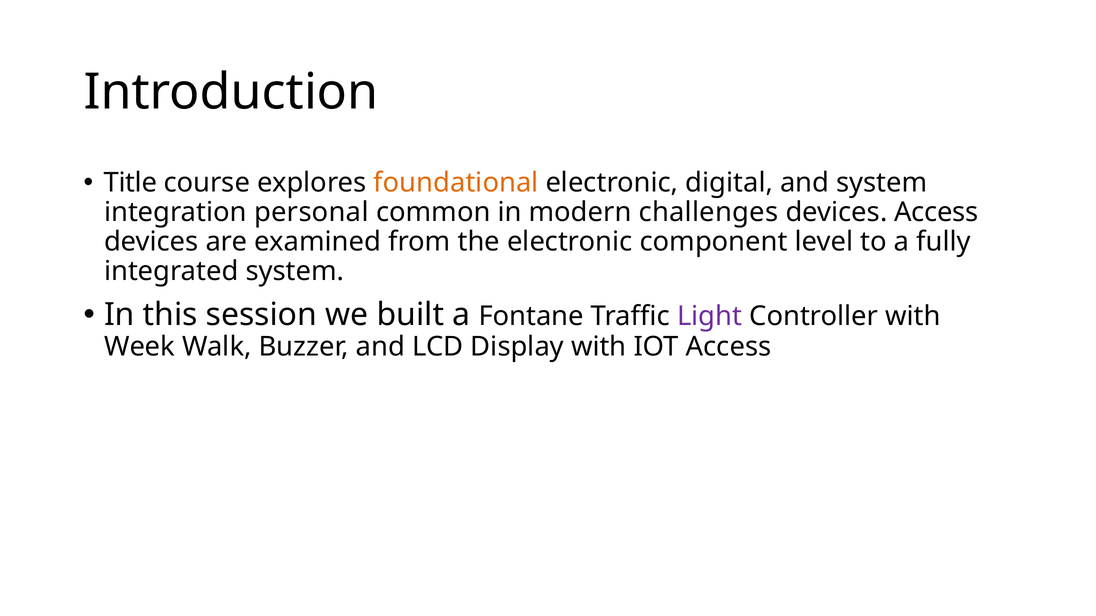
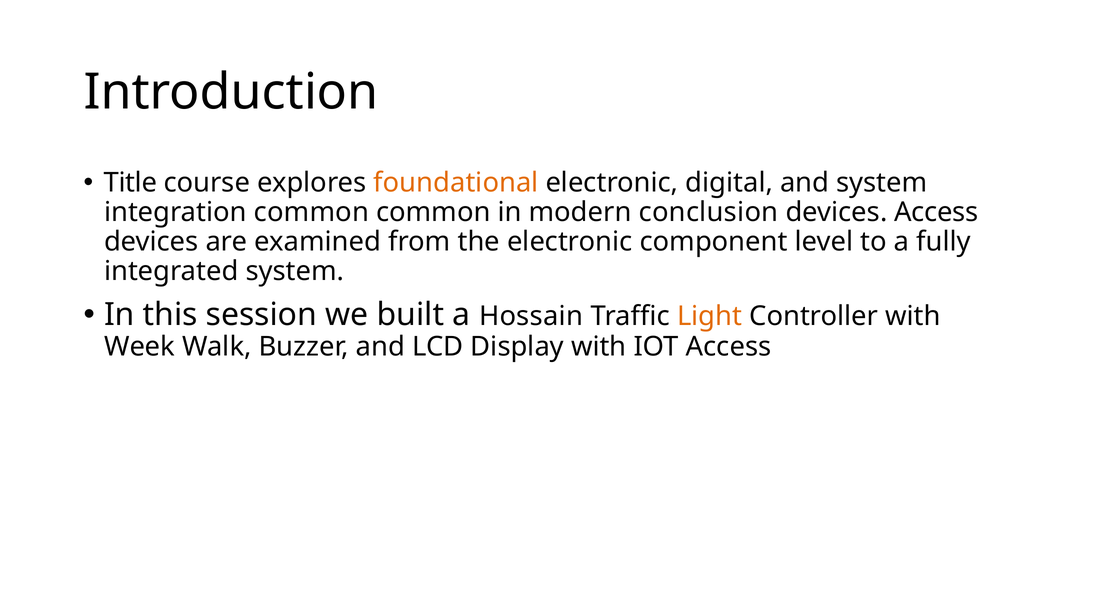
integration personal: personal -> common (311, 212)
challenges: challenges -> conclusion (708, 212)
Fontane: Fontane -> Hossain (531, 317)
Light colour: purple -> orange (710, 317)
